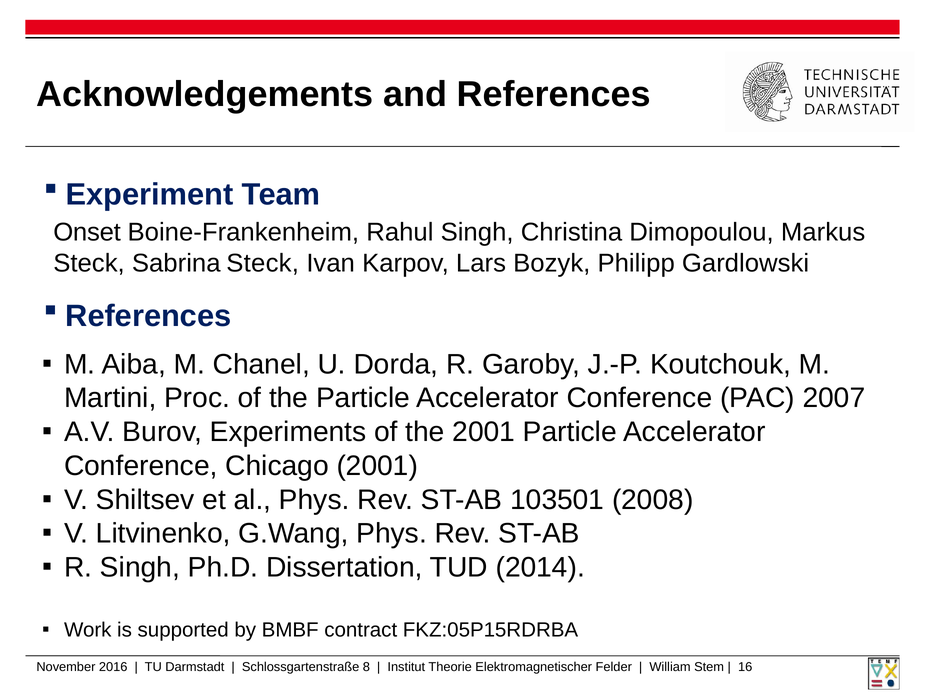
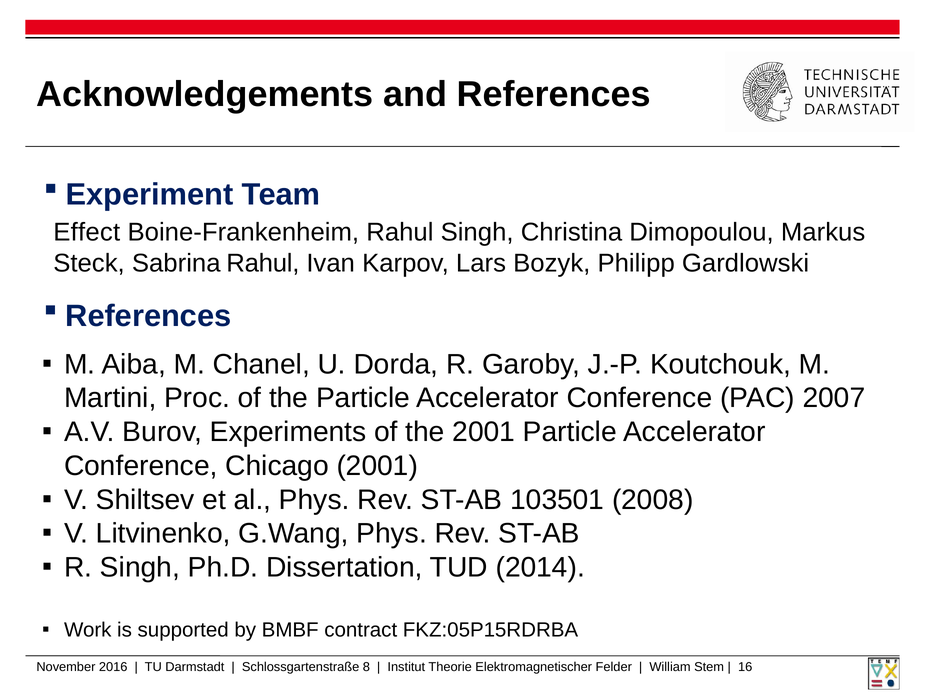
Onset: Onset -> Effect (87, 233)
Sabrina Steck: Steck -> Rahul (263, 264)
